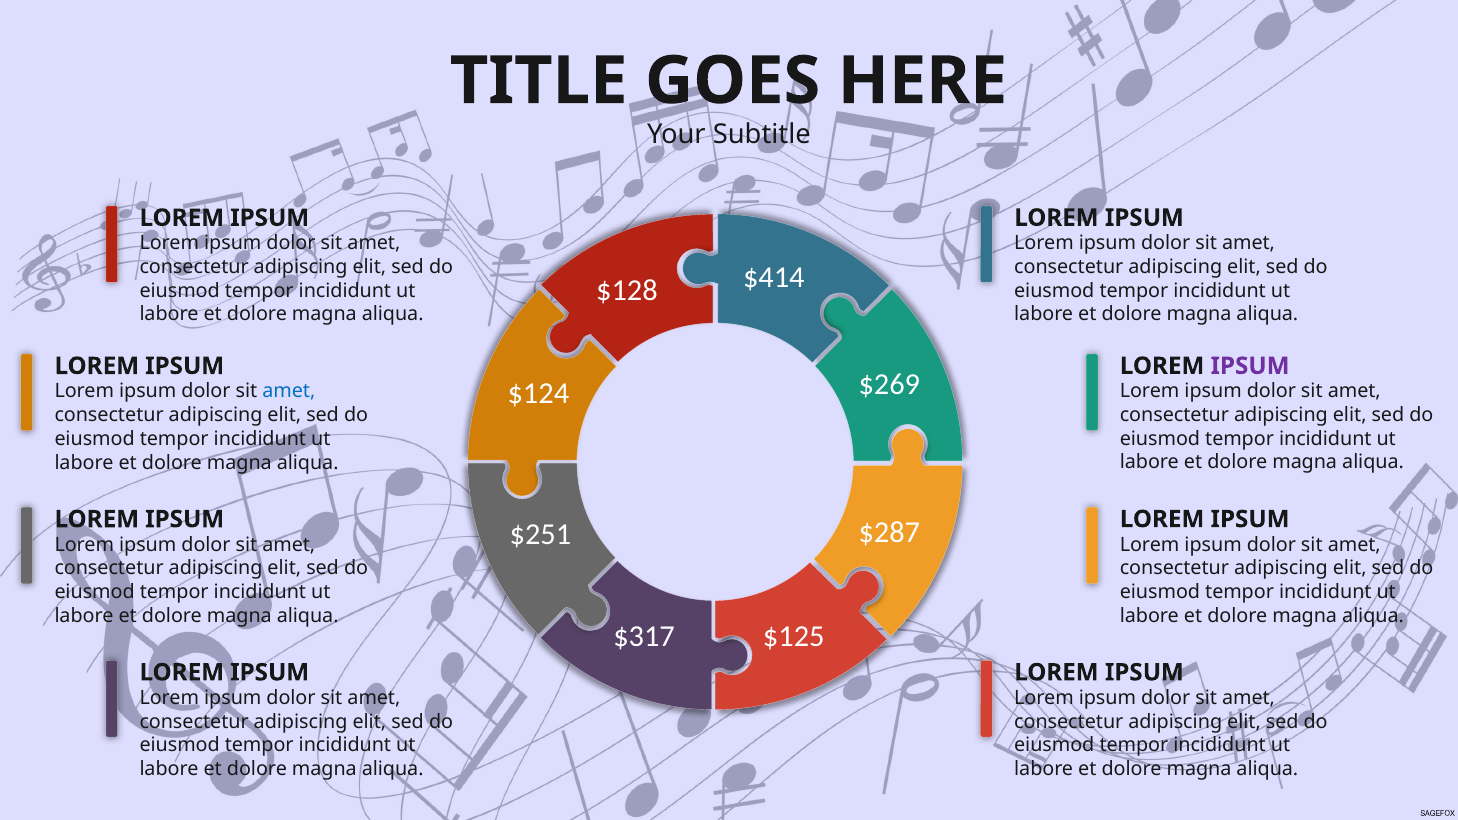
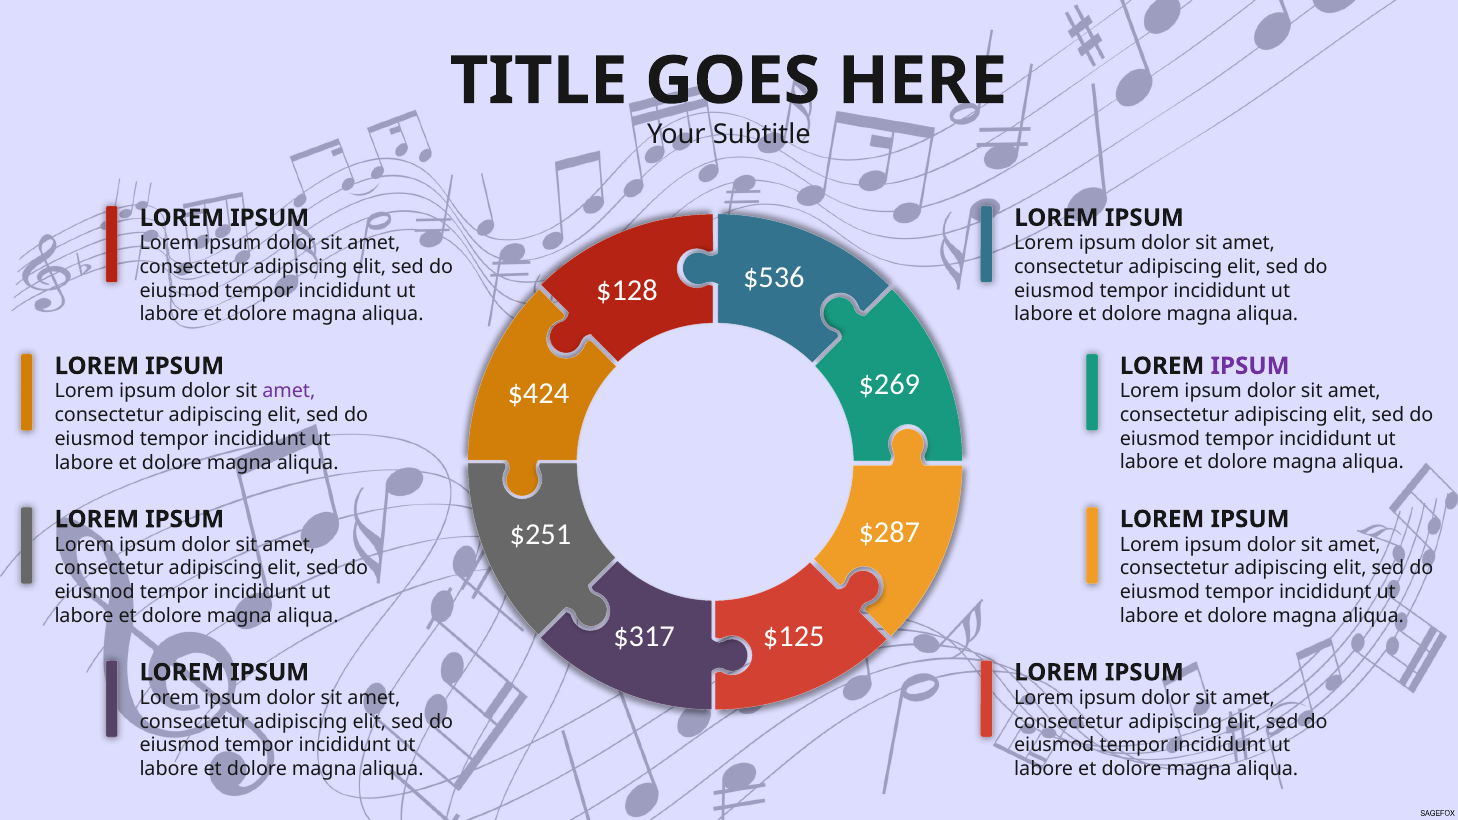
$414: $414 -> $536 (774, 277)
$124: $124 -> $424 (538, 394)
amet colour: blue -> purple (289, 391)
